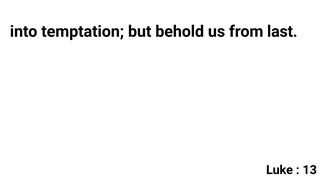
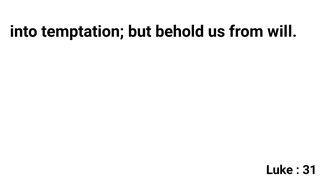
last: last -> will (282, 32)
13: 13 -> 31 (310, 170)
